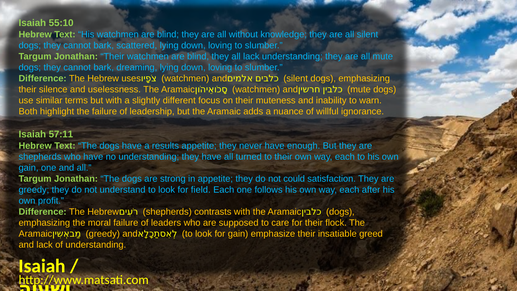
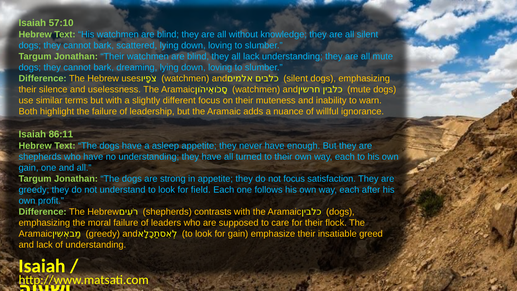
55:10: 55:10 -> 57:10 (61, 23)
57:11: 57:11 -> 86:11 (61, 134)
results: results -> asleep (165, 146)
not could: could -> focus (294, 179)
